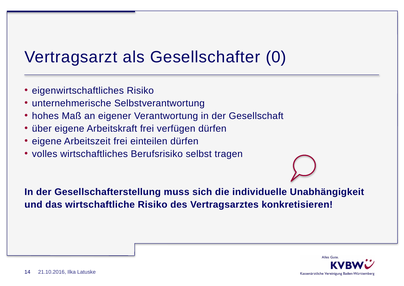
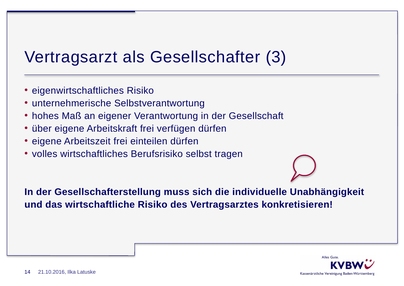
0: 0 -> 3 (276, 57)
